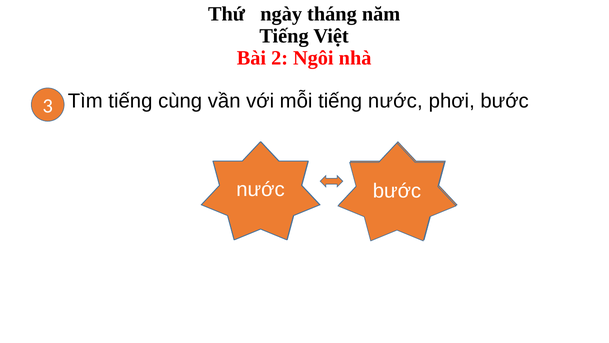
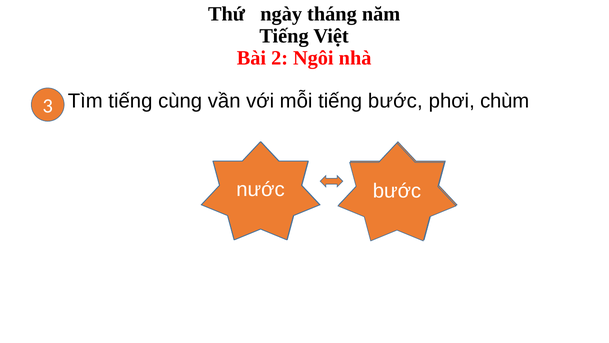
tiếng nước: nước -> bước (395, 101)
phơi bước: bước -> chùm (505, 101)
